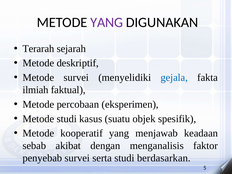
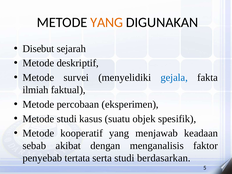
YANG colour: purple -> orange (107, 22)
Terarah: Terarah -> Disebut (38, 49)
penyebab survei: survei -> tertata (77, 158)
